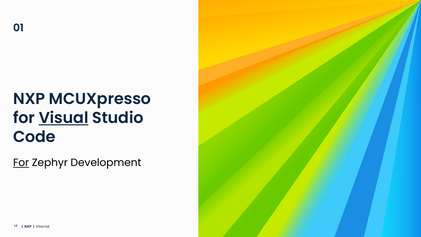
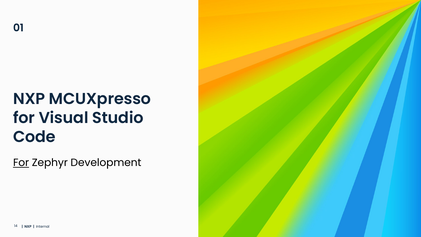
Visual underline: present -> none (64, 118)
